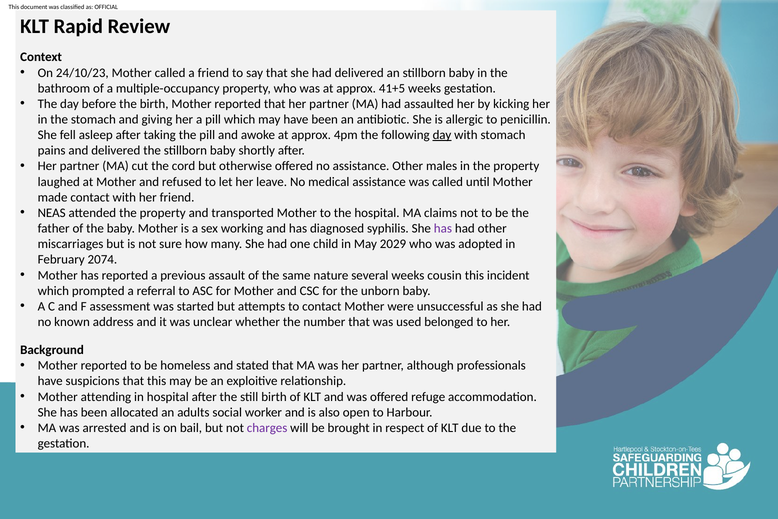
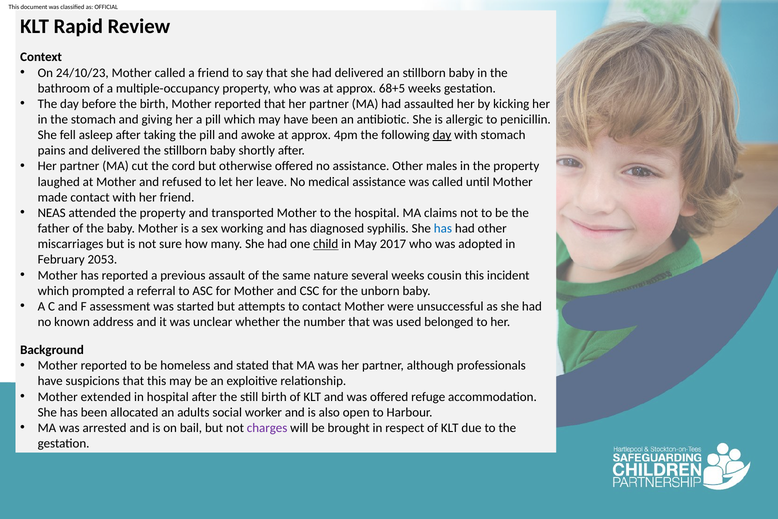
41+5: 41+5 -> 68+5 (392, 88)
has colour: purple -> blue (443, 228)
child underline: none -> present (326, 244)
2029: 2029 -> 2017 (393, 244)
2074: 2074 -> 2053 (102, 259)
attending: attending -> extended (106, 396)
